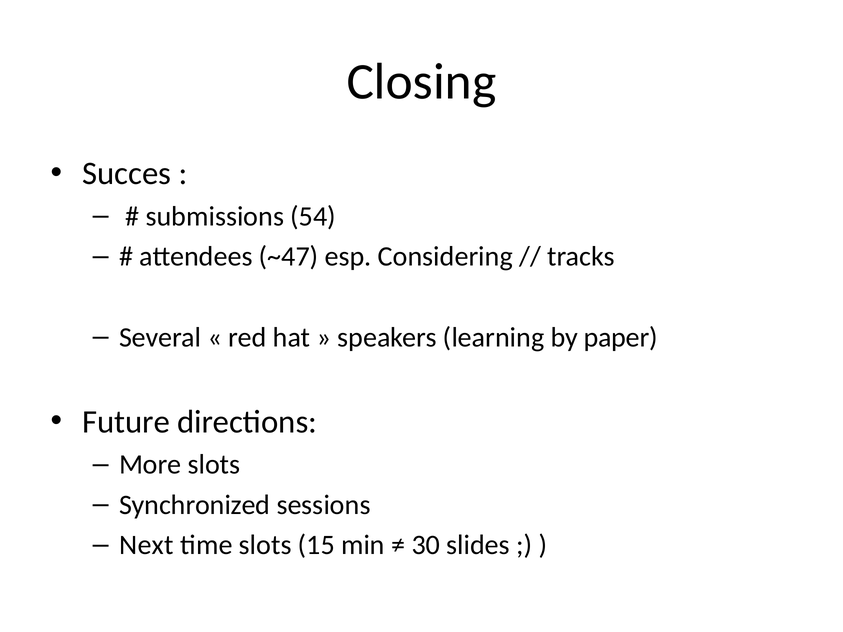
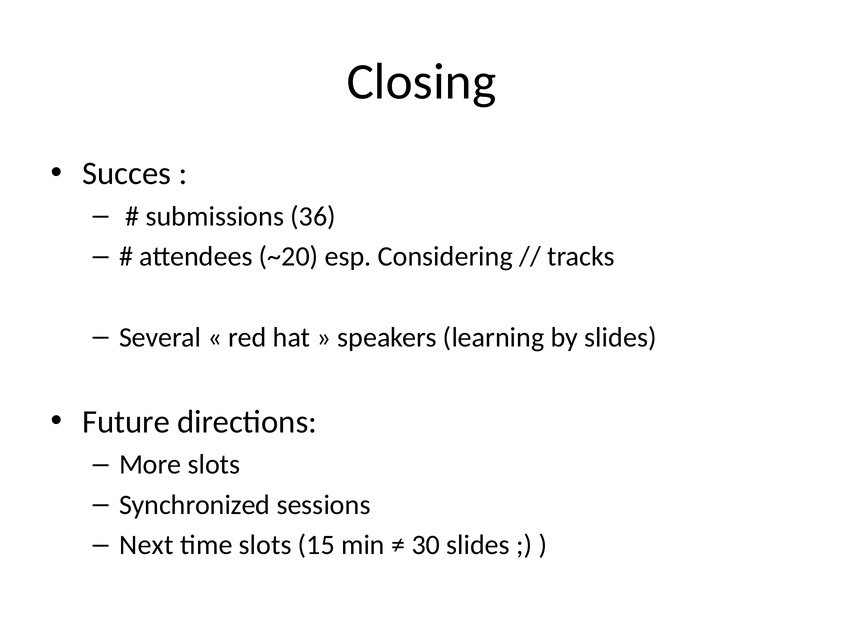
54: 54 -> 36 (313, 217)
~47: ~47 -> ~20 (289, 257)
by paper: paper -> slides (621, 337)
